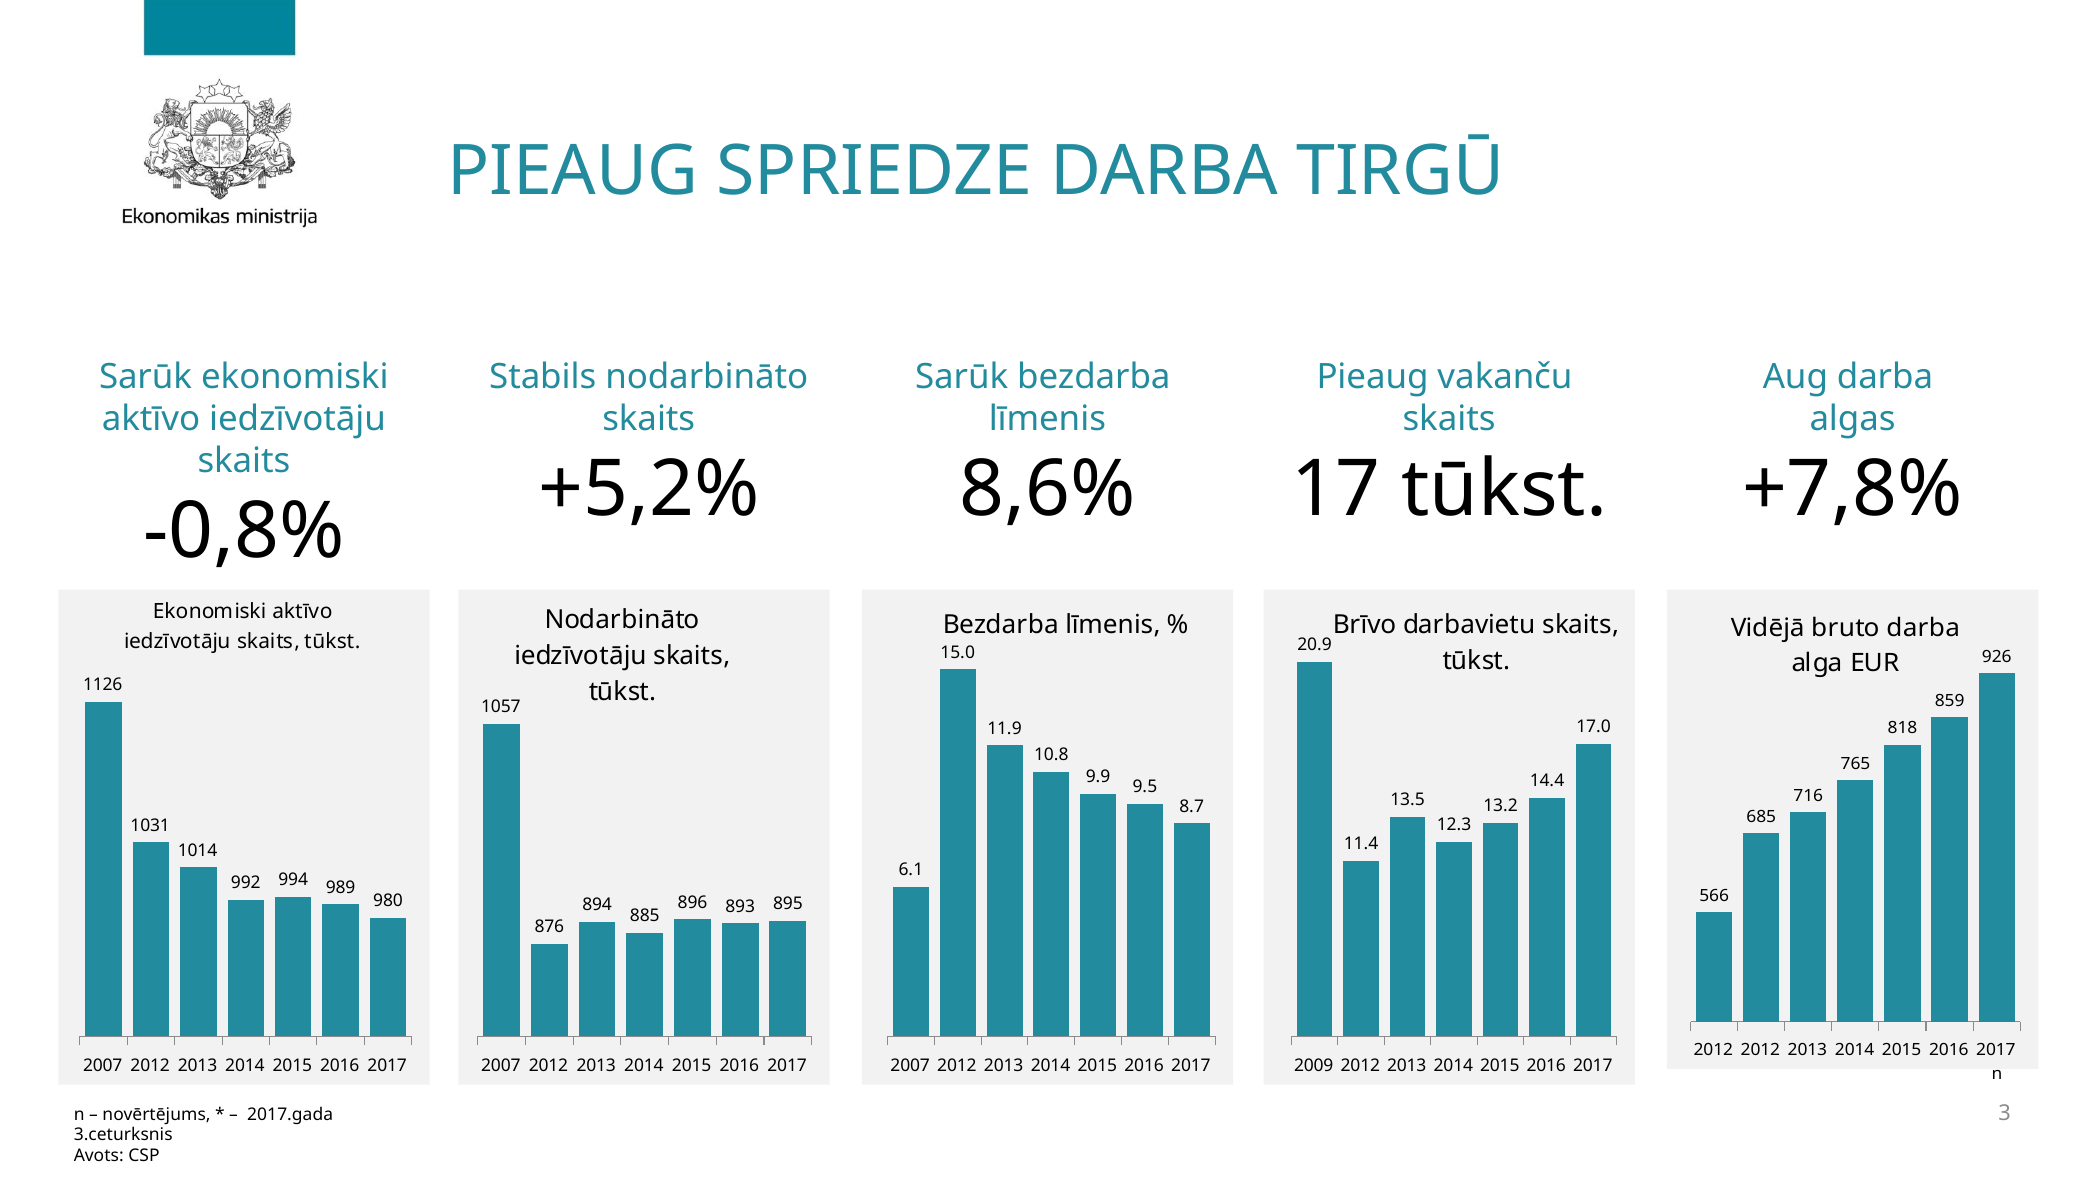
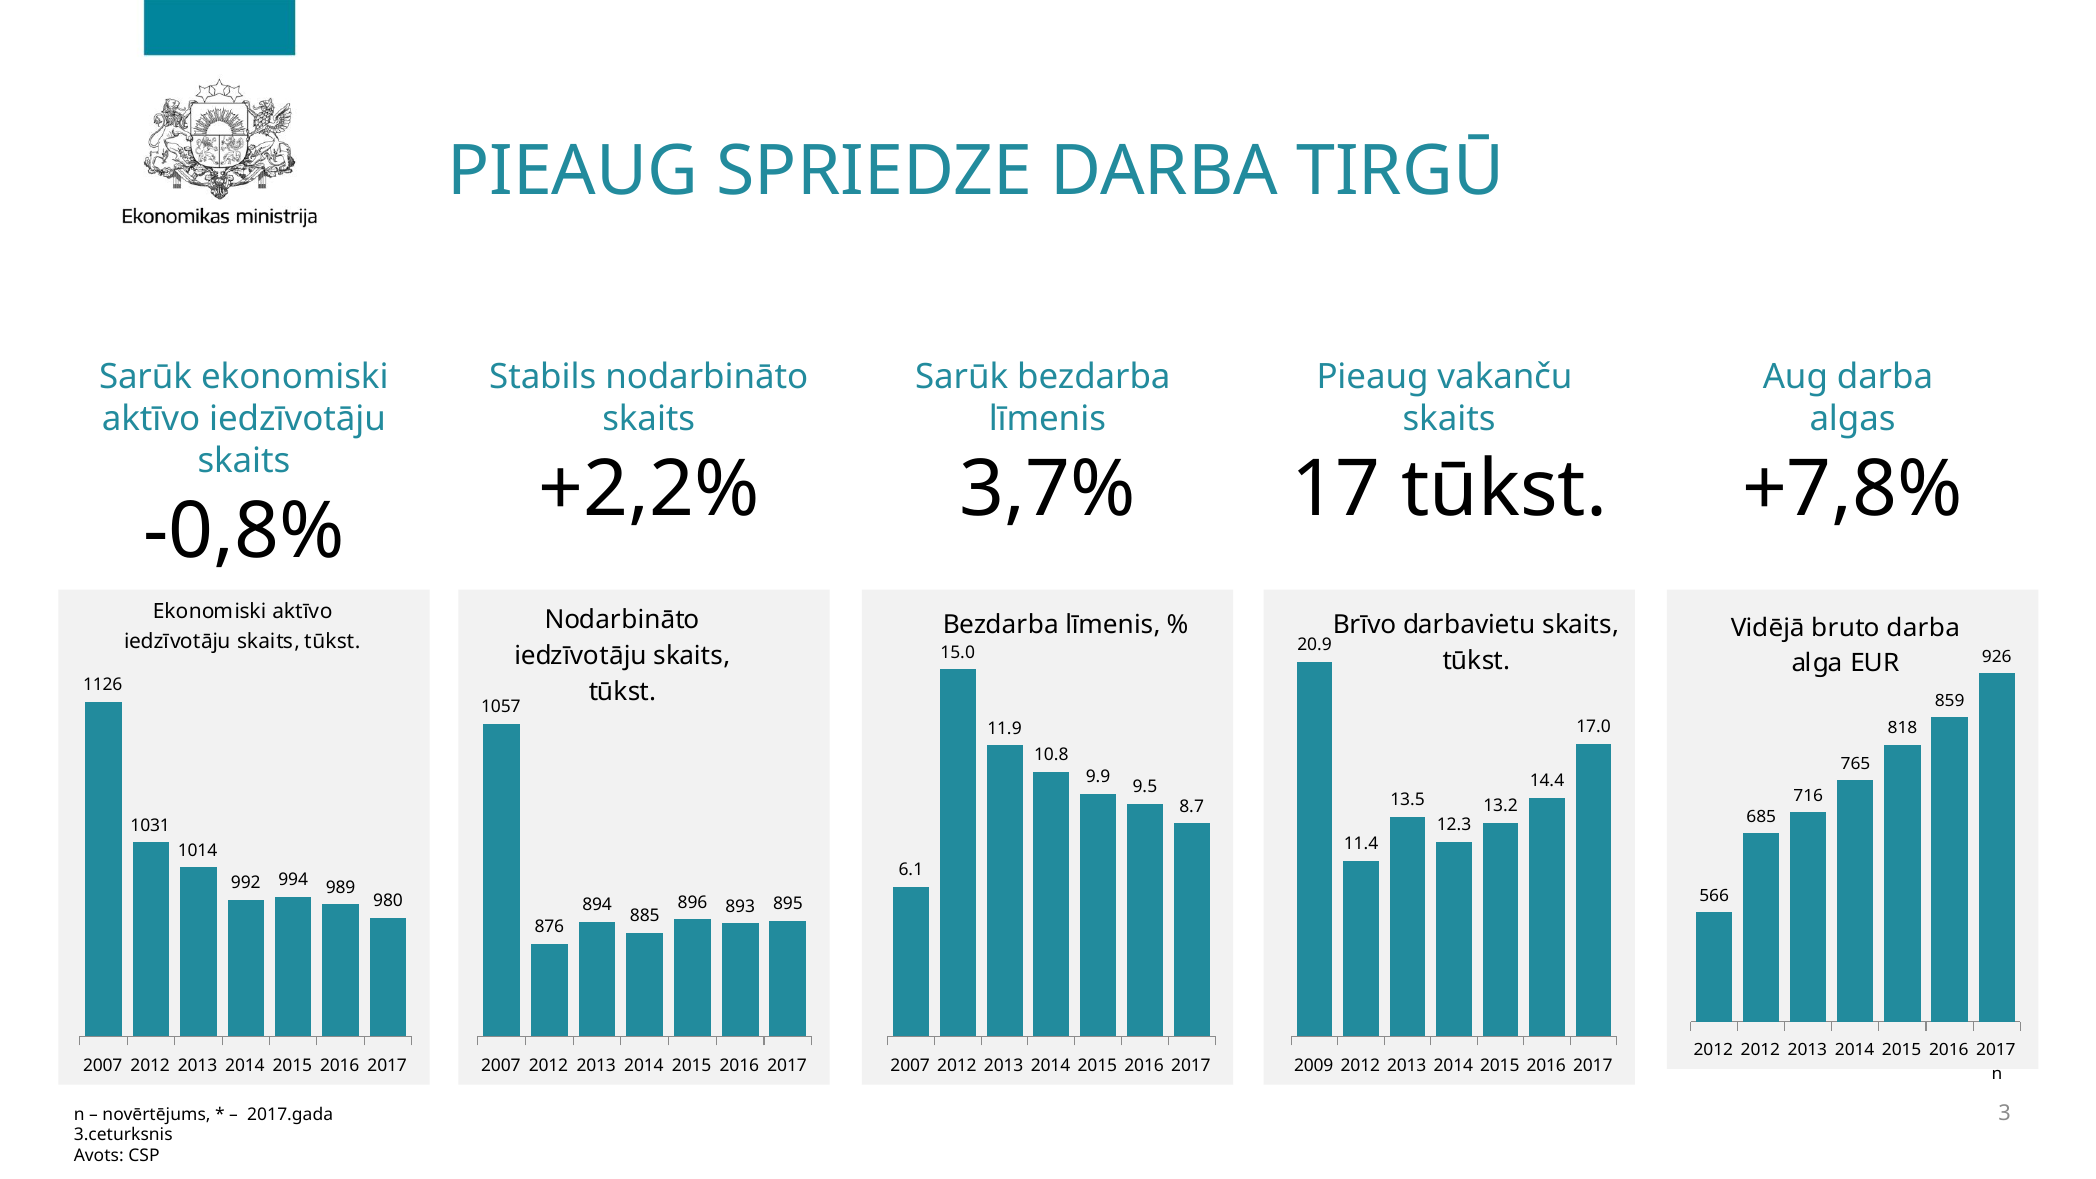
8,6%: 8,6% -> 3,7% (1048, 490)
+5,2%: +5,2% -> +2,2% (649, 490)
